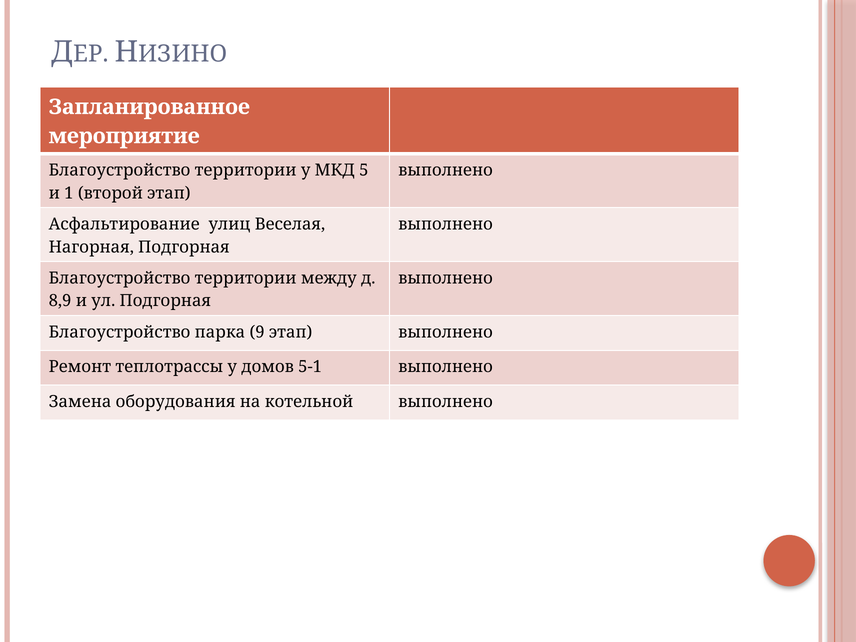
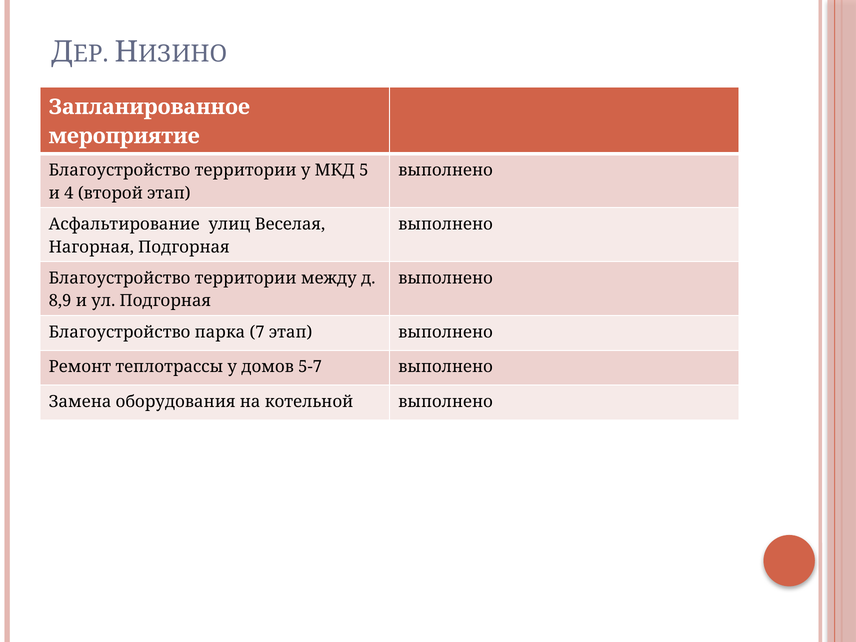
1: 1 -> 4 (69, 193)
9: 9 -> 7 (257, 332)
5-1: 5-1 -> 5-7 (310, 367)
